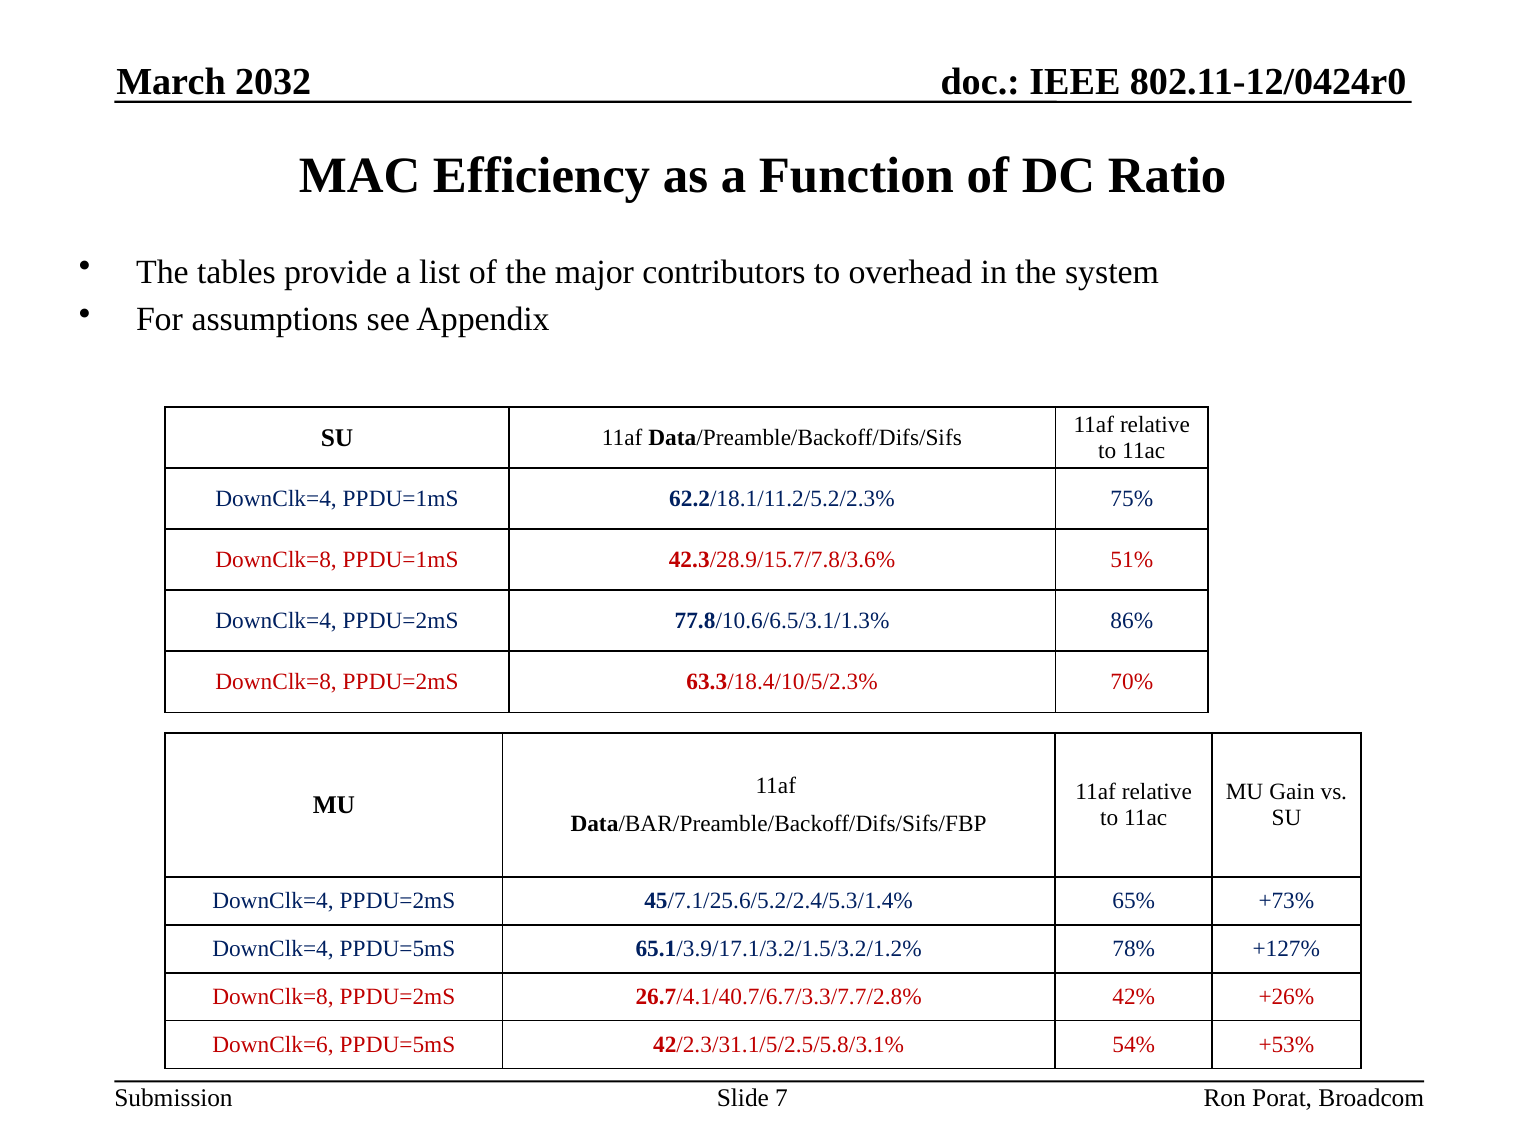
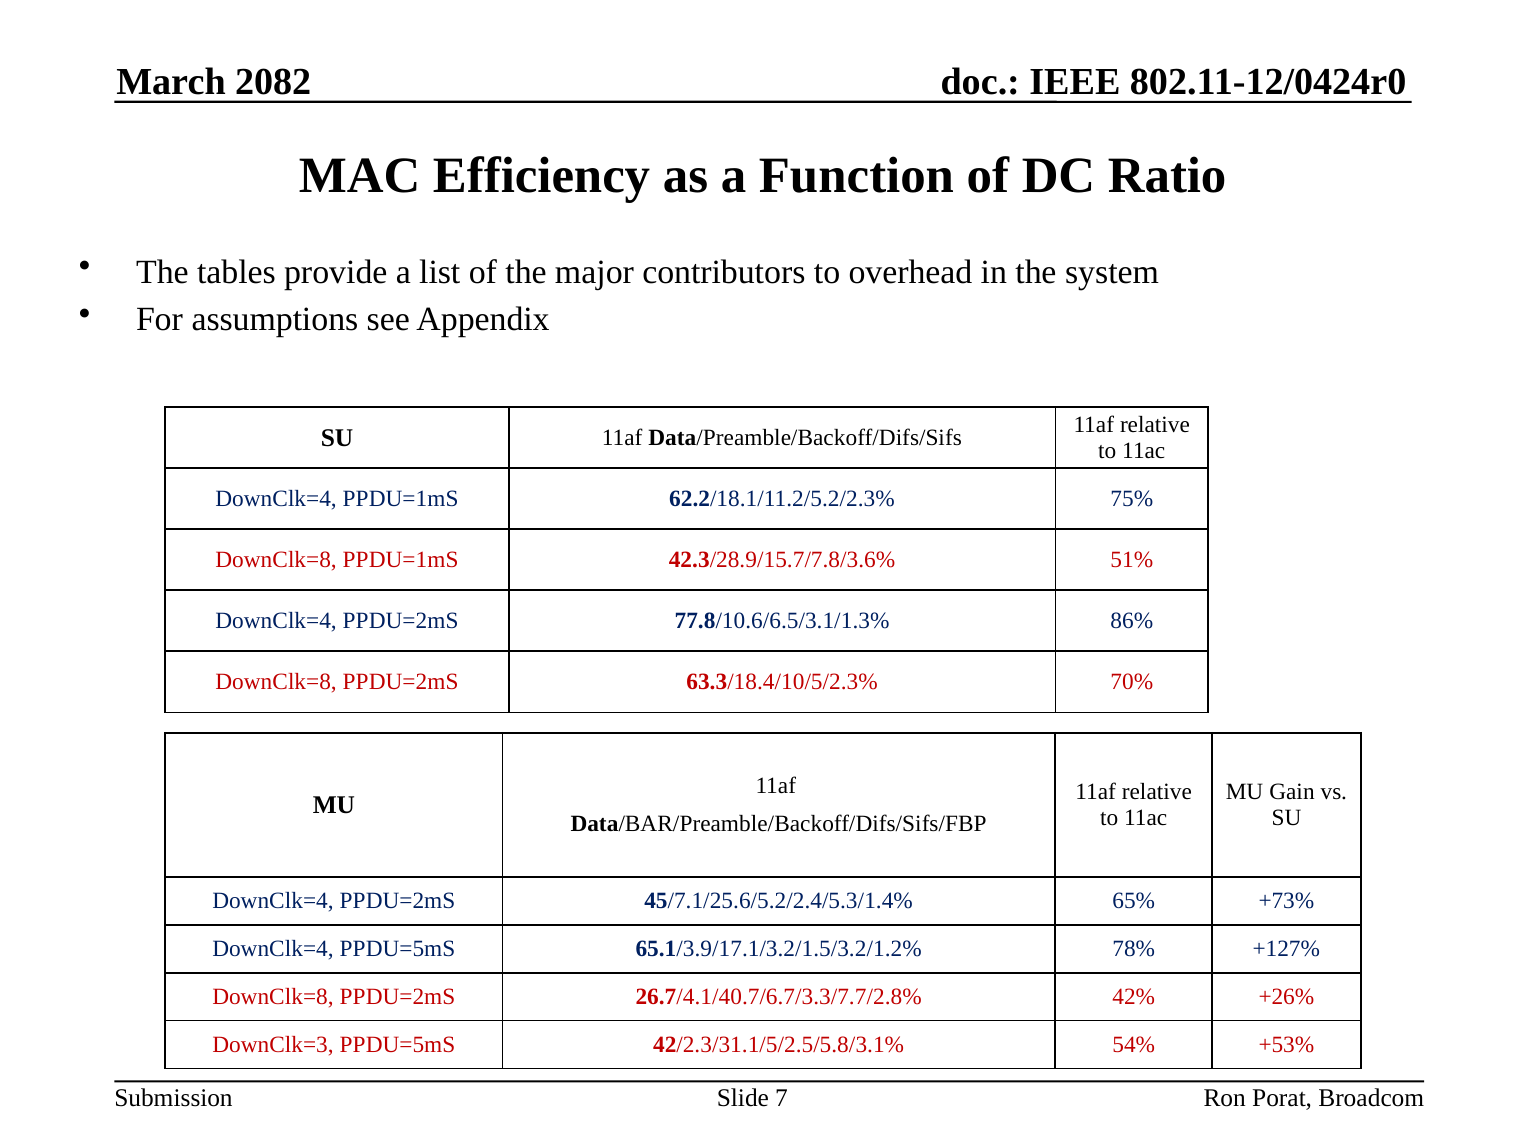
2032: 2032 -> 2082 (273, 81)
DownClk=6: DownClk=6 -> DownClk=3 (273, 1044)
